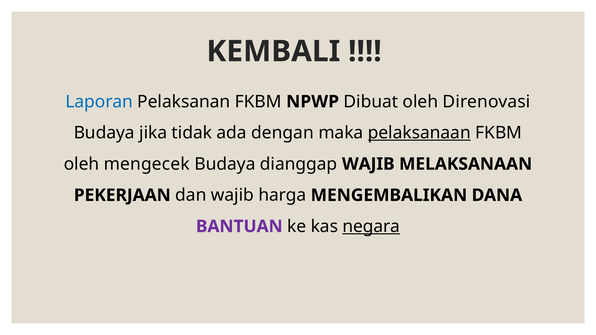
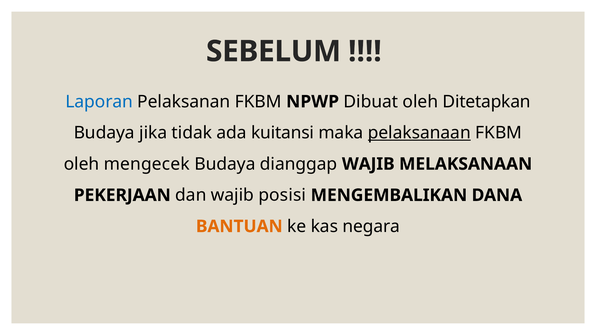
KEMBALI: KEMBALI -> SEBELUM (274, 51)
Direnovasi: Direnovasi -> Ditetapkan (487, 102)
dengan: dengan -> kuitansi (283, 133)
harga: harga -> posisi (282, 195)
BANTUAN colour: purple -> orange (239, 227)
negara underline: present -> none (371, 227)
